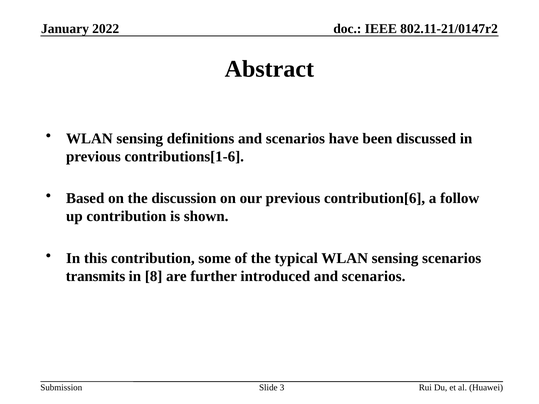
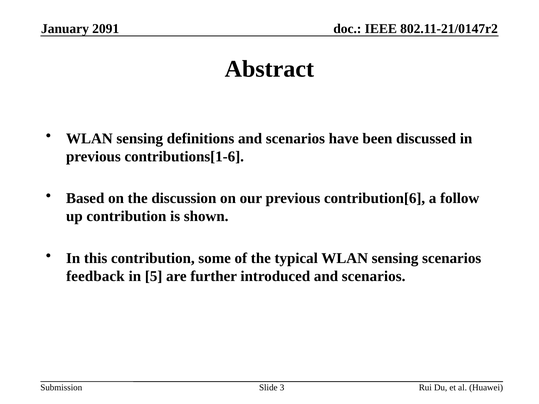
2022: 2022 -> 2091 (106, 29)
transmits: transmits -> feedback (95, 276)
8: 8 -> 5 (154, 276)
